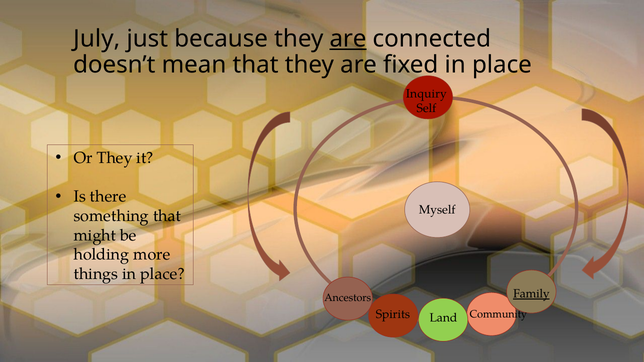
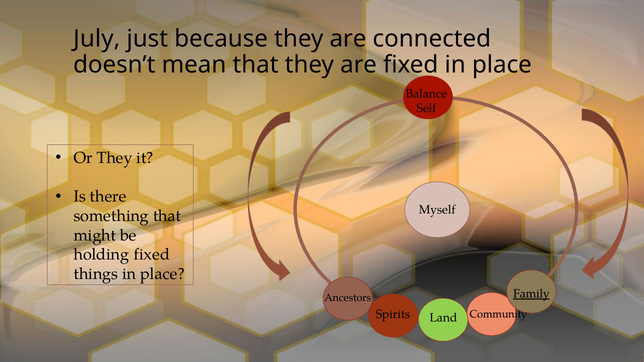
are underline: present -> none (348, 39)
Inquiry: Inquiry -> Balance (426, 94)
holding more: more -> fixed (152, 255)
